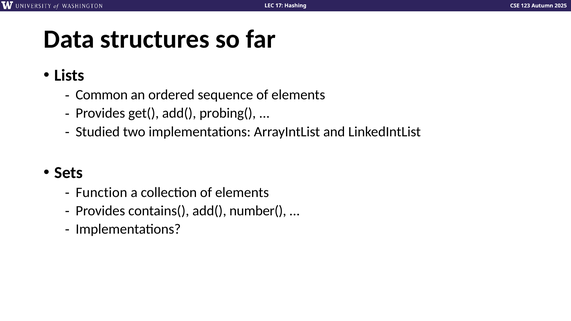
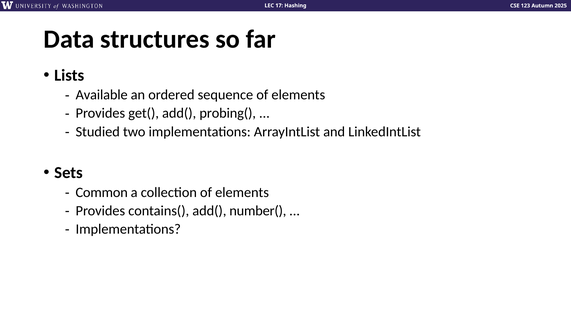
Common: Common -> Available (102, 95)
Function: Function -> Common (102, 192)
